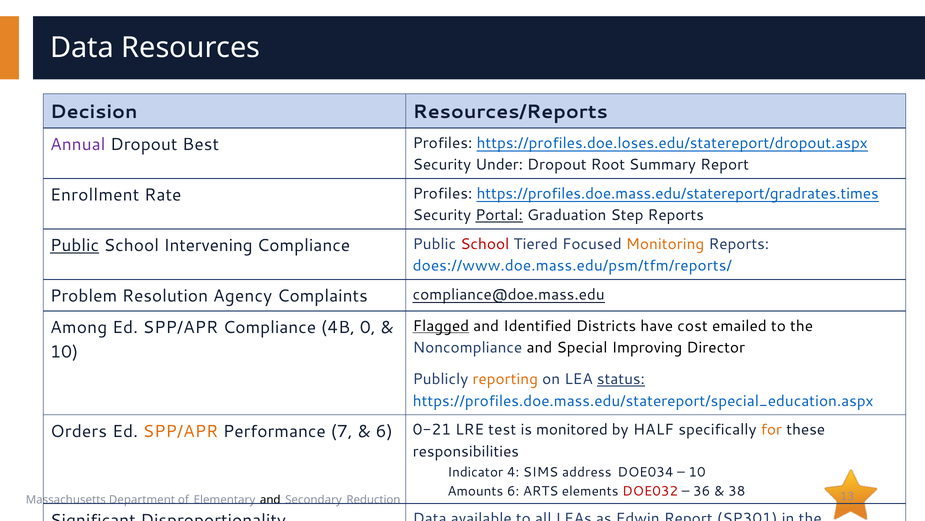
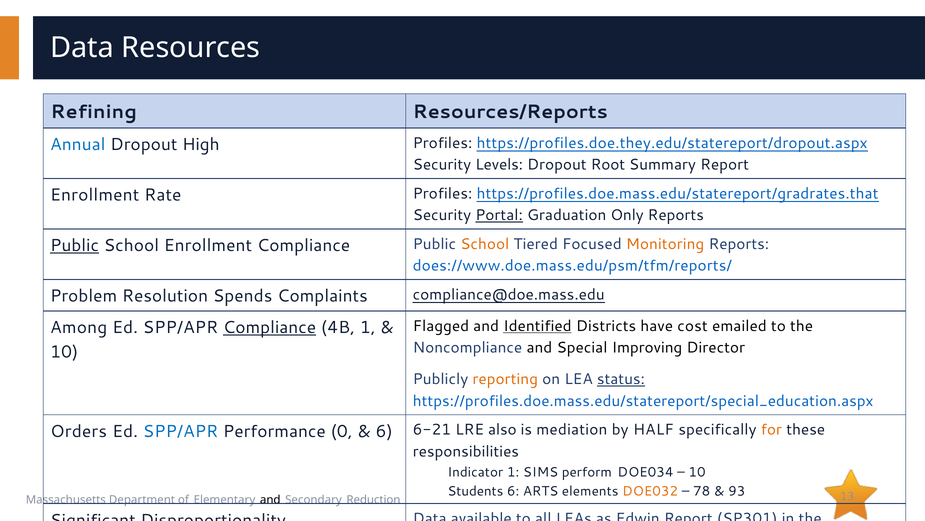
Decision: Decision -> Refining (94, 112)
Annual colour: purple -> blue (78, 144)
Best: Best -> High (201, 144)
https://profiles.doe.loses.edu/statereport/dropout.aspx: https://profiles.doe.loses.edu/statereport/dropout.aspx -> https://profiles.doe.they.edu/statereport/dropout.aspx (672, 143)
Under: Under -> Levels (499, 165)
https://profiles.doe.mass.edu/statereport/gradrates.times: https://profiles.doe.mass.edu/statereport/gradrates.times -> https://profiles.doe.mass.edu/statereport/gradrates.that (678, 193)
Step: Step -> Only (627, 215)
School Intervening: Intervening -> Enrollment (208, 245)
School colour: red -> orange (485, 244)
Agency: Agency -> Spends (243, 296)
Flagged underline: present -> none (441, 326)
Identified underline: none -> present (537, 326)
Compliance underline: none -> present (270, 327)
4B 0: 0 -> 1 (368, 327)
SPP/APR colour: orange -> blue (180, 431)
7: 7 -> 0 (342, 431)
0-21: 0-21 -> 6-21 (432, 429)
test: test -> also (502, 429)
monitored: monitored -> mediation (572, 429)
Indicator 4: 4 -> 1 (513, 471)
address: address -> perform (587, 471)
Amounts: Amounts -> Students (475, 491)
DOE032 colour: red -> orange (650, 491)
36: 36 -> 78 (702, 491)
38: 38 -> 93 (737, 491)
